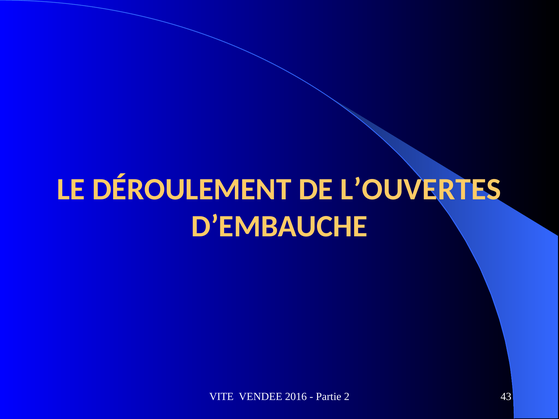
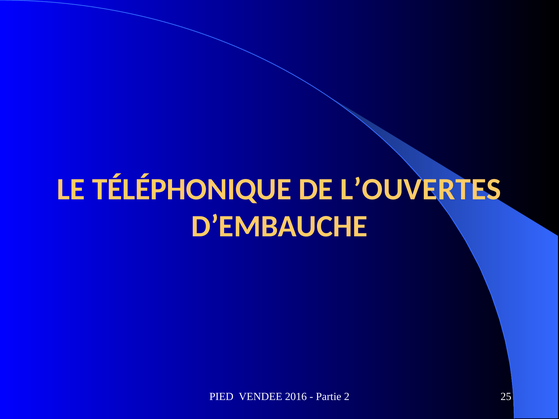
DÉROULEMENT: DÉROULEMENT -> TÉLÉPHONIQUE (192, 189)
VITE: VITE -> PIED (221, 397)
43: 43 -> 25 (506, 397)
